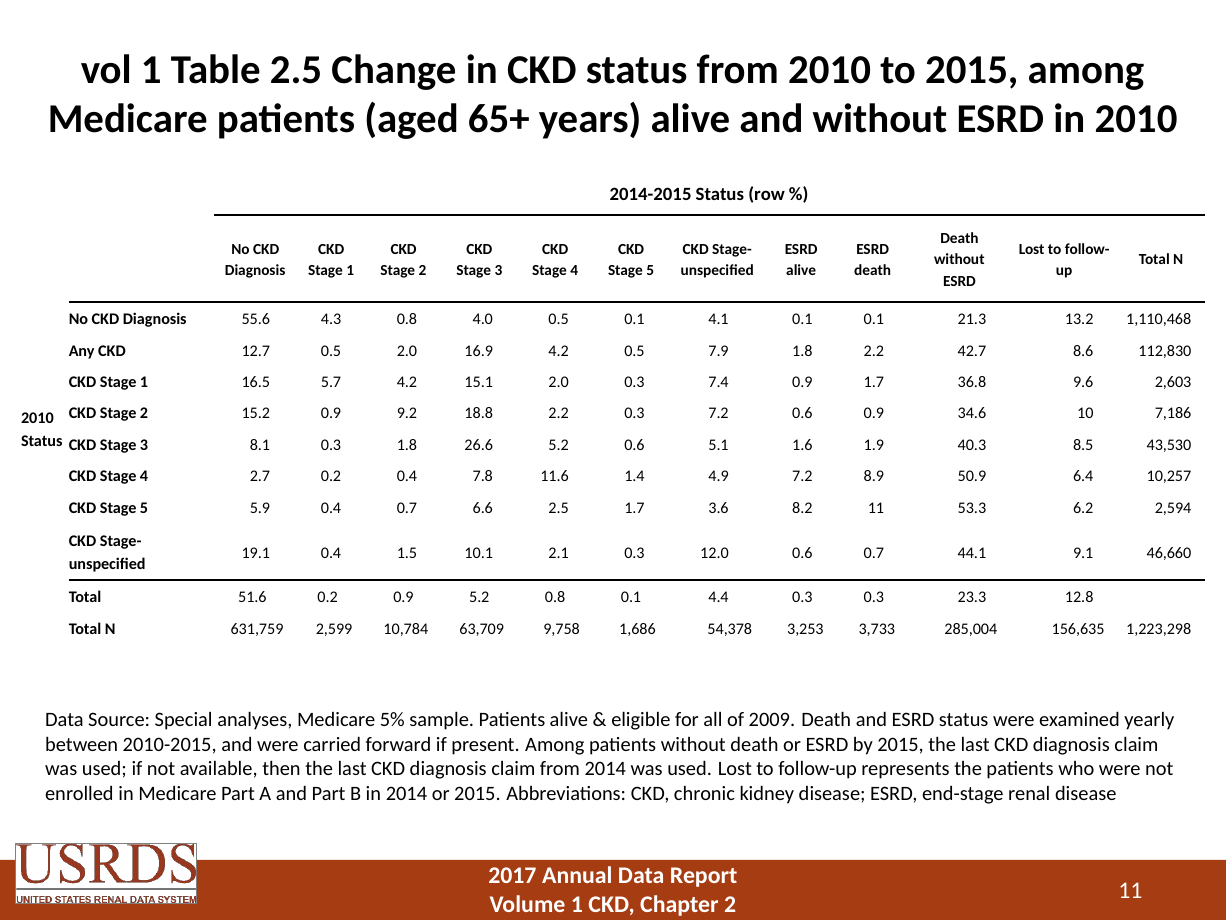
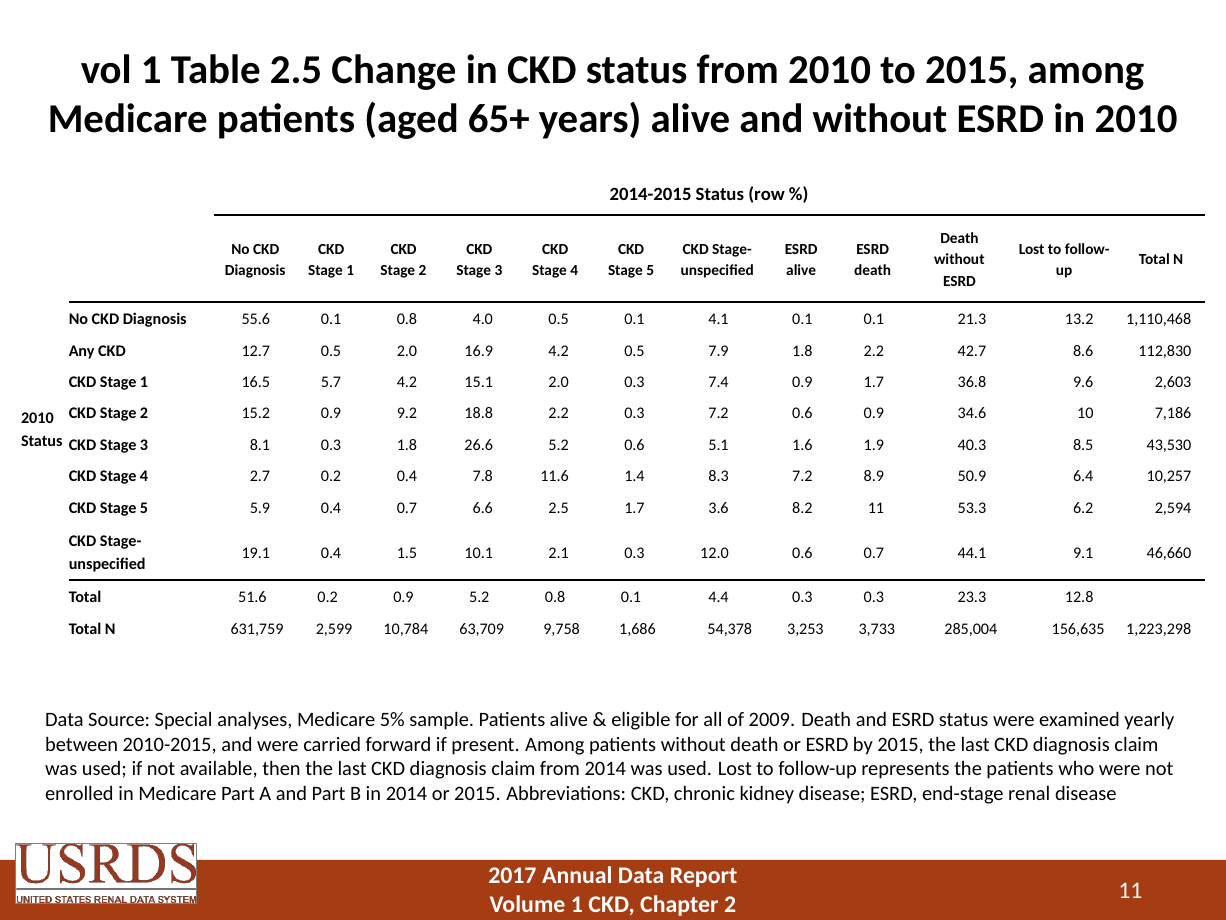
55.6 4.3: 4.3 -> 0.1 (331, 319)
4.9: 4.9 -> 8.3 (719, 476)
